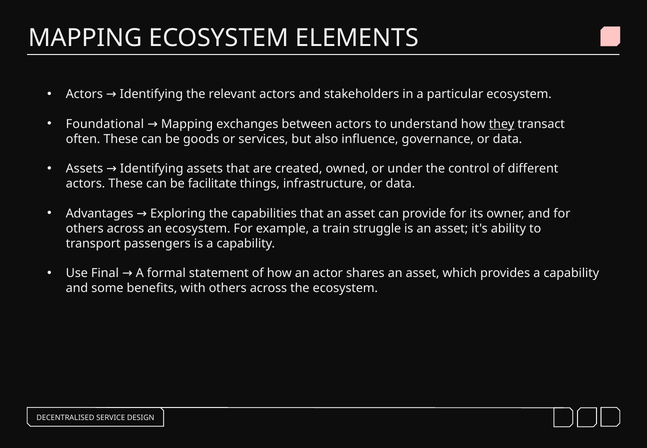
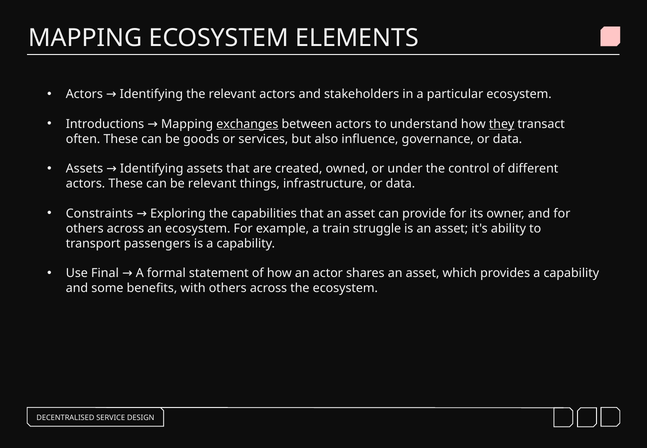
Foundational: Foundational -> Introductions (105, 124)
exchanges underline: none -> present (247, 124)
be facilitate: facilitate -> relevant (212, 184)
Advantages: Advantages -> Constraints (99, 214)
